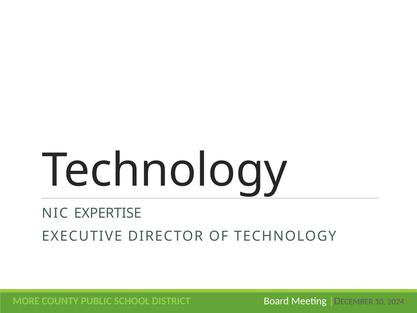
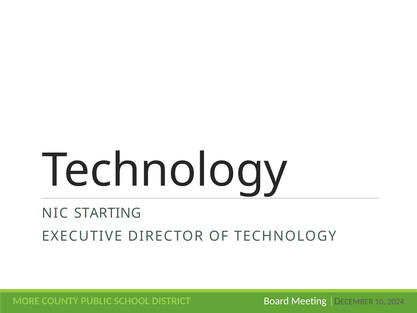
EXPERTISE: EXPERTISE -> STARTING (108, 213)
